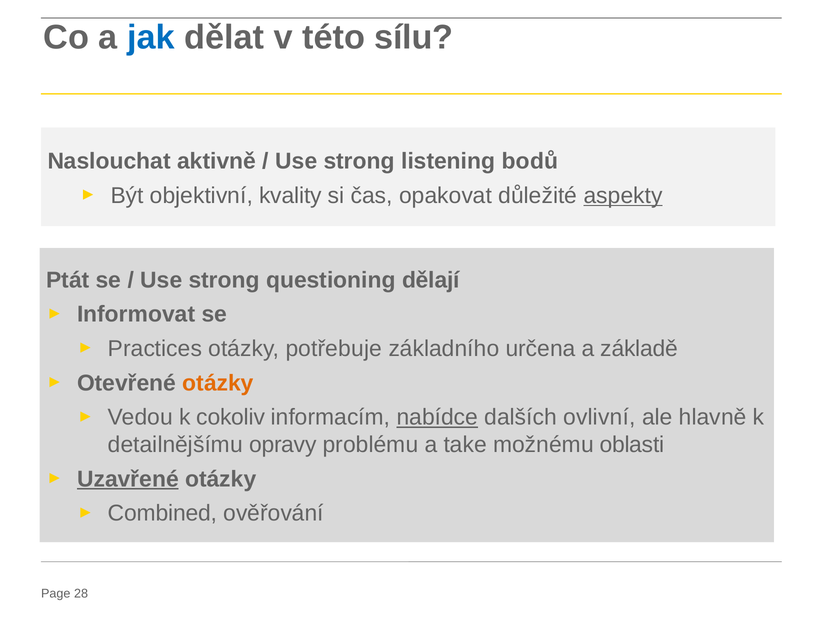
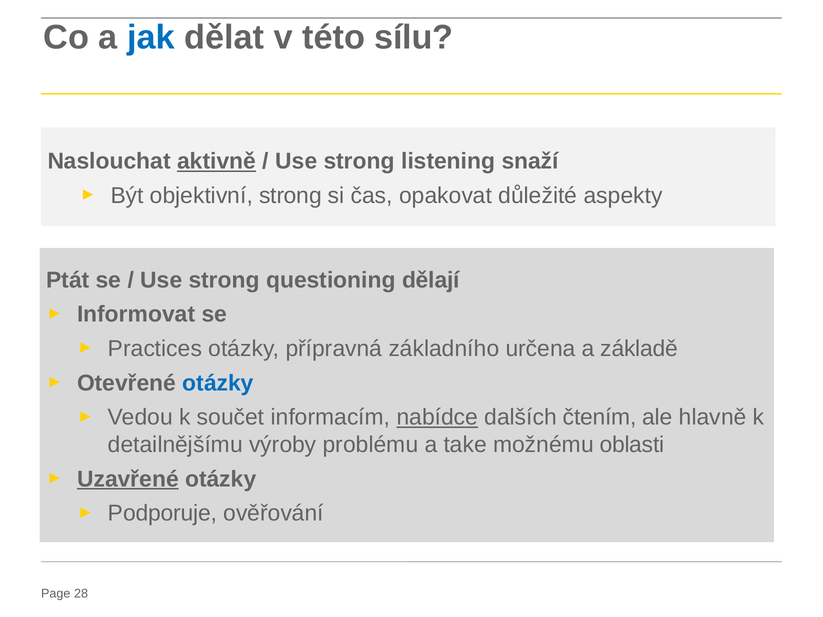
aktivně underline: none -> present (217, 161)
bodů: bodů -> snaží (530, 161)
objektivní kvality: kvality -> strong (290, 196)
aspekty underline: present -> none (623, 196)
potřebuje: potřebuje -> přípravná (334, 349)
otázky colour: orange -> blue (218, 383)
cokoliv: cokoliv -> součet (231, 417)
ovlivní: ovlivní -> čtením (600, 417)
opravy: opravy -> výroby (283, 445)
Combined: Combined -> Podporuje (163, 514)
